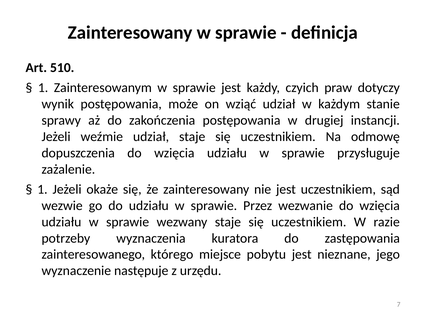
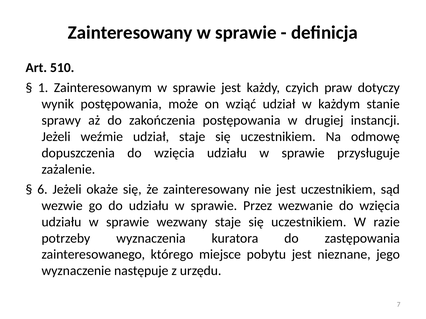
1: 1 -> 6 (42, 190)
